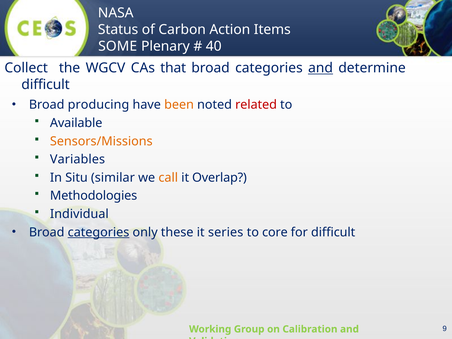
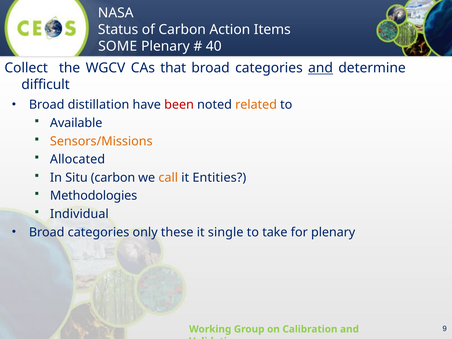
producing: producing -> distillation (99, 105)
been colour: orange -> red (179, 105)
related colour: red -> orange (256, 105)
Variables: Variables -> Allocated (78, 159)
Situ similar: similar -> carbon (113, 178)
Overlap: Overlap -> Entities (219, 178)
categories underline: present -> none (99, 232)
series: series -> single (226, 232)
core: core -> take (275, 232)
for difficult: difficult -> plenary (333, 232)
